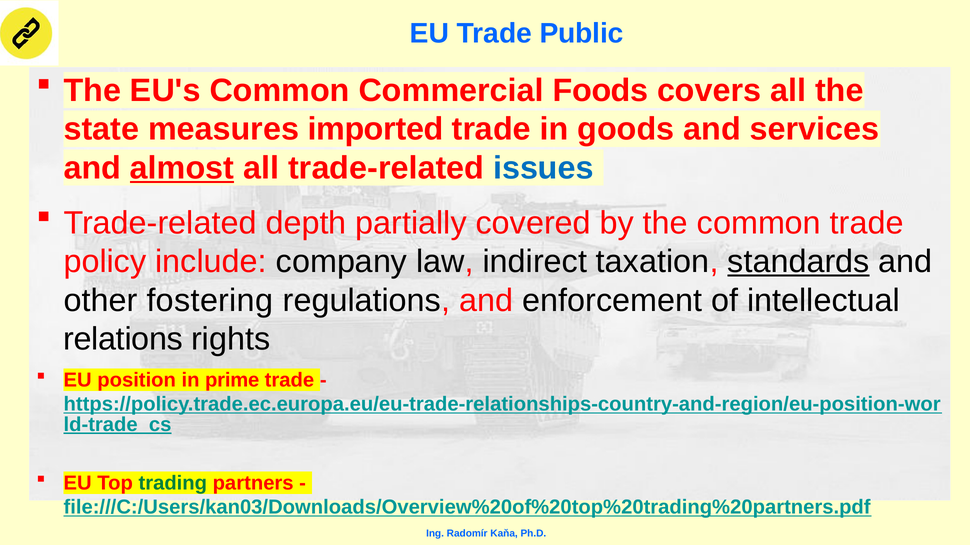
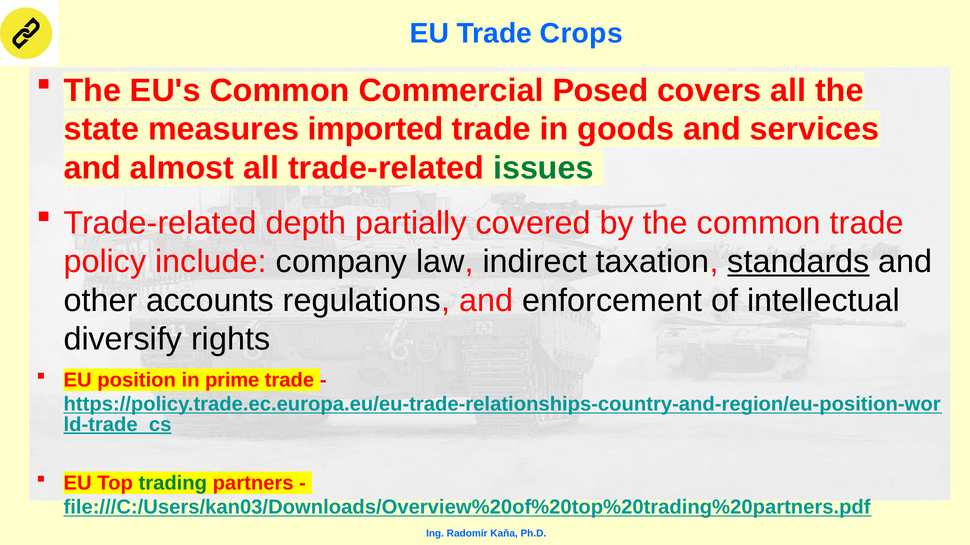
Public: Public -> Crops (581, 33)
Foods: Foods -> Posed (601, 91)
almost underline: present -> none (182, 168)
issues colour: blue -> green (543, 168)
fostering: fostering -> accounts (210, 301)
relations: relations -> diversify (123, 340)
